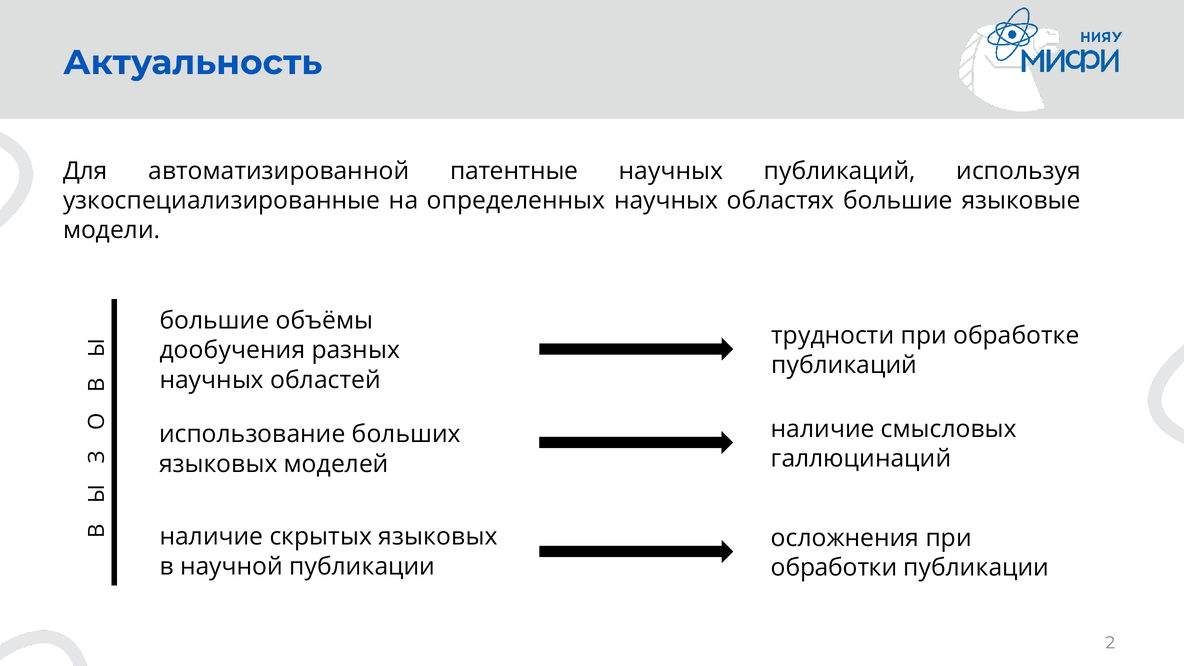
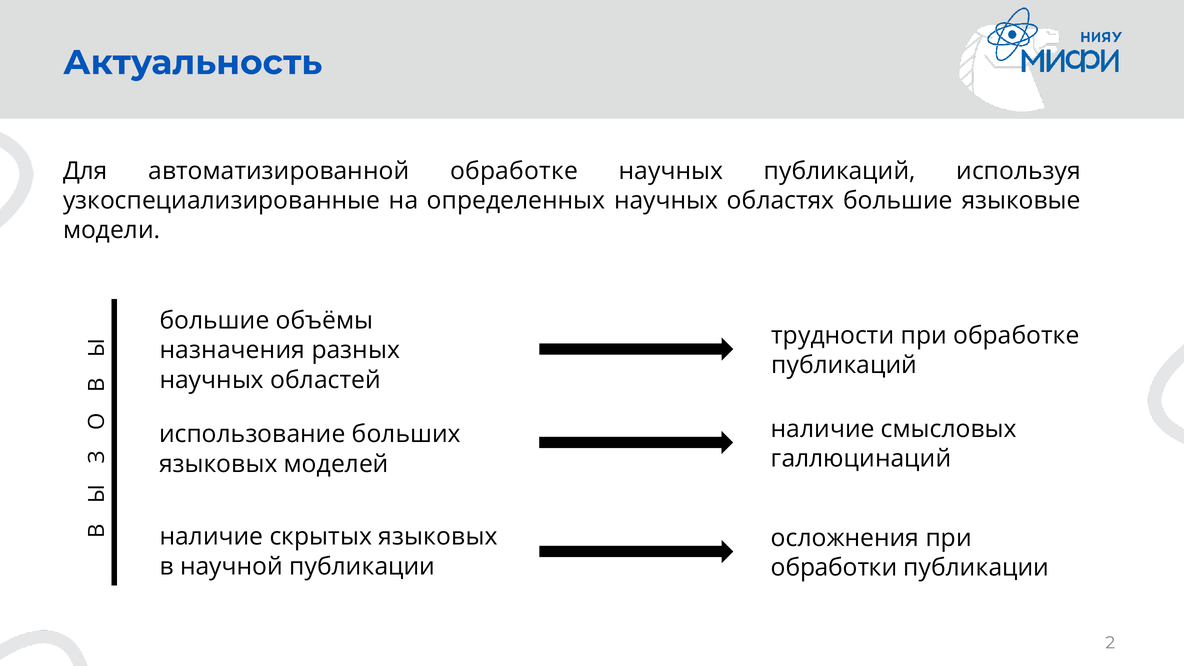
автоматизированной патентные: патентные -> обработке (514, 171)
дообучения: дообучения -> назначения (232, 350)
